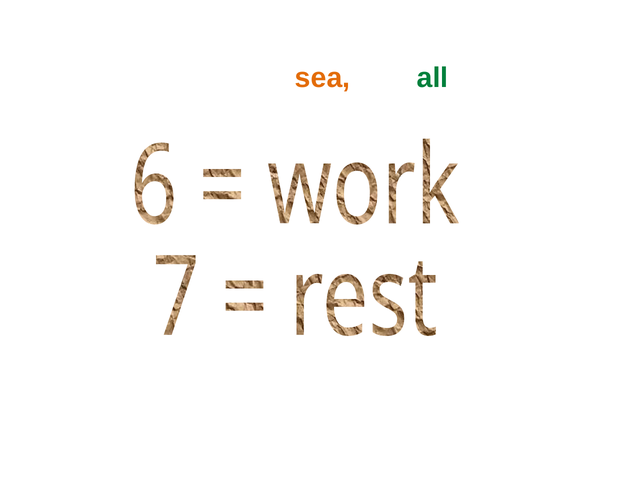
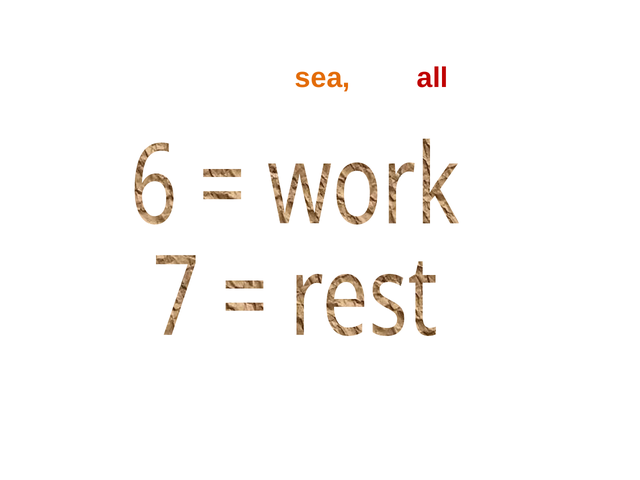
all colour: green -> red (432, 78)
